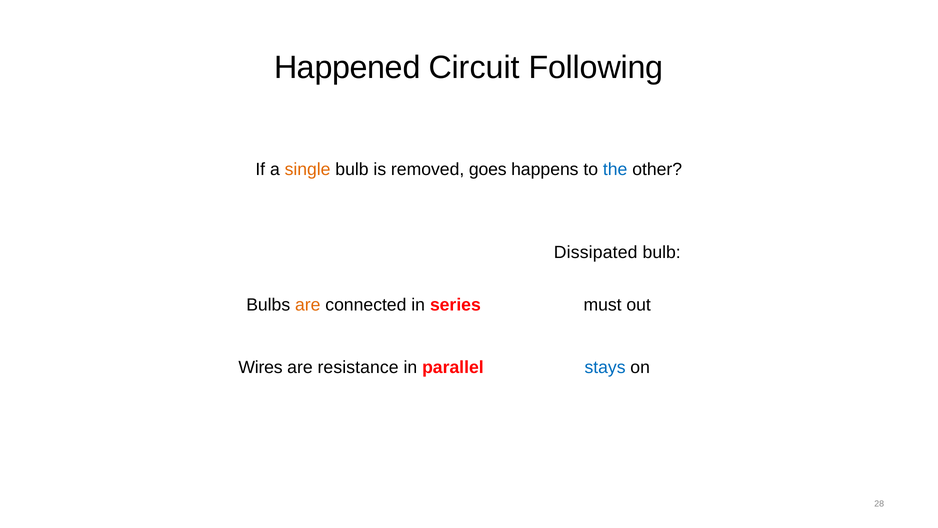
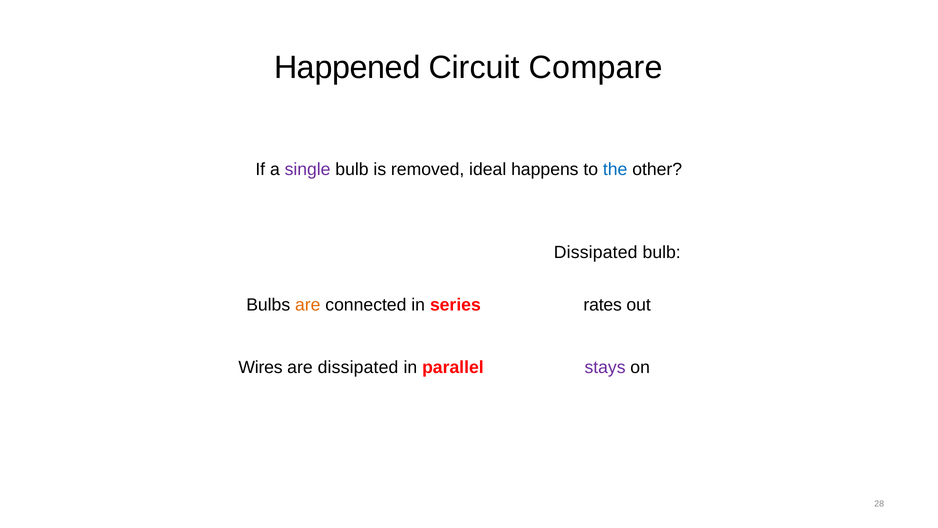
Following: Following -> Compare (596, 67)
single colour: orange -> purple (308, 170)
goes: goes -> ideal (488, 170)
must: must -> rates (603, 305)
are resistance: resistance -> dissipated (358, 367)
stays colour: blue -> purple (605, 367)
